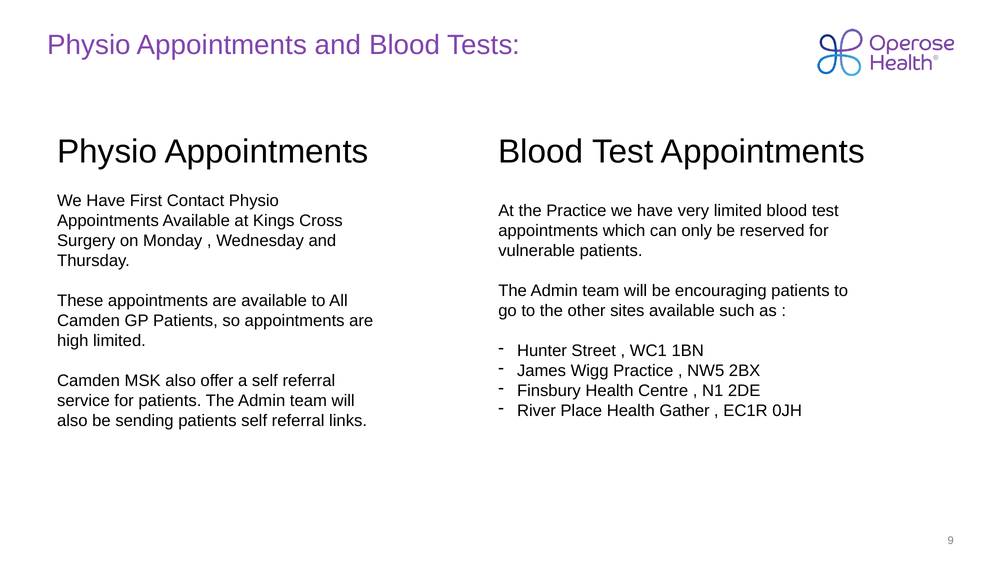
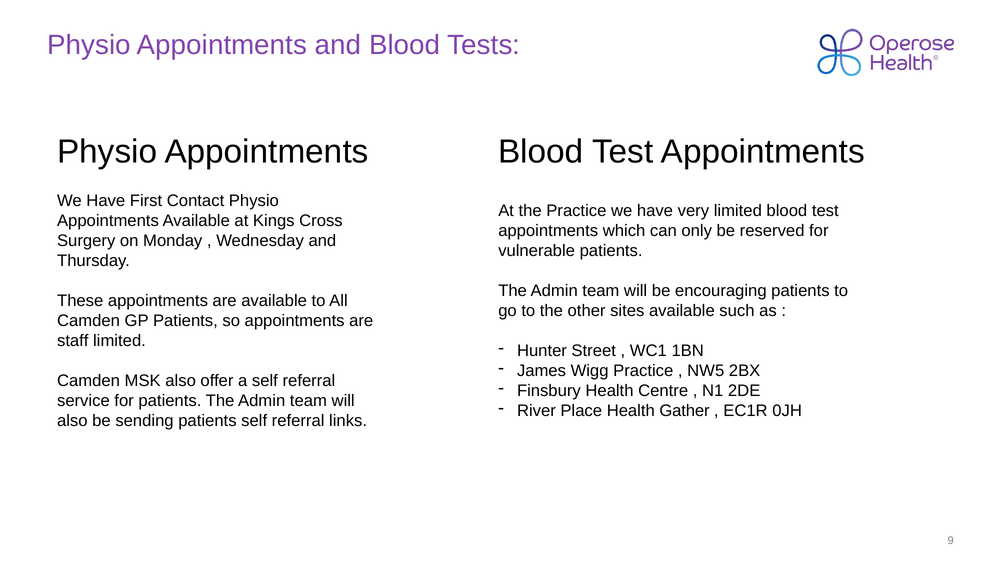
high: high -> staff (73, 341)
